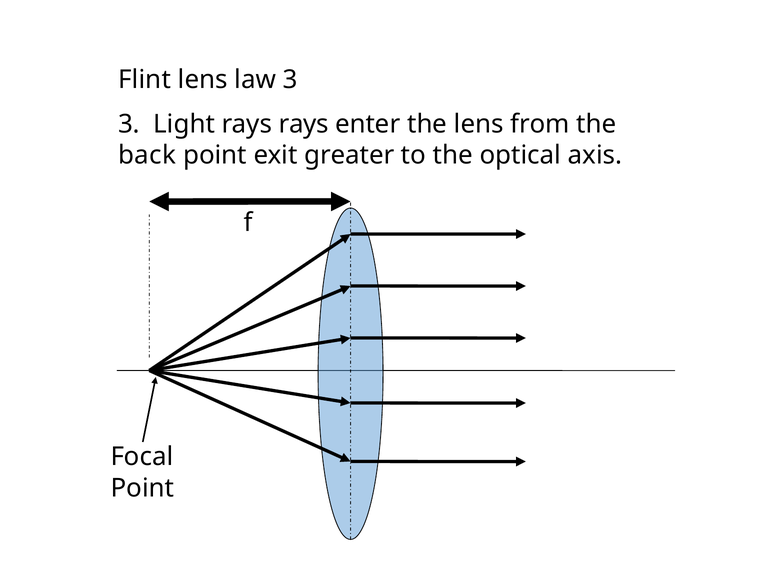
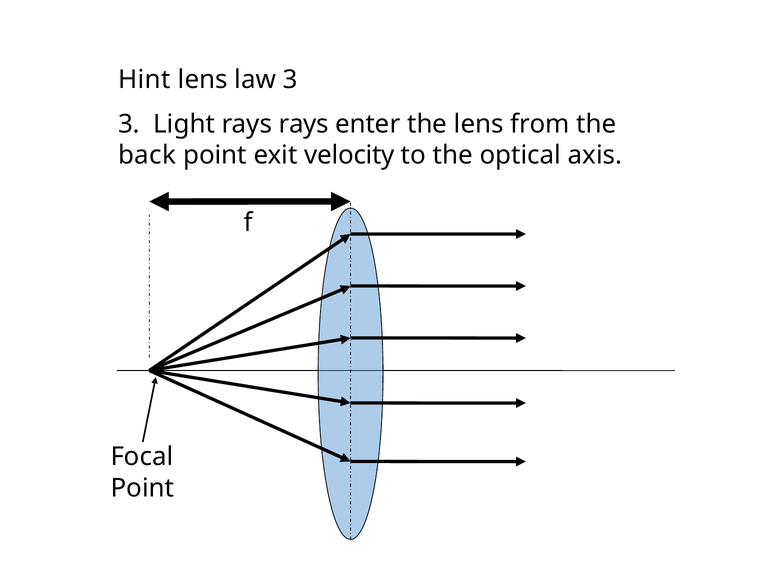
Flint: Flint -> Hint (144, 80)
greater: greater -> velocity (349, 155)
